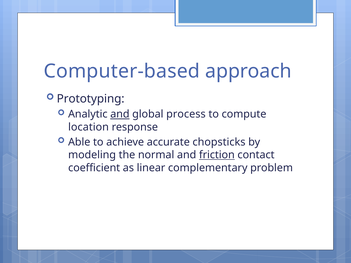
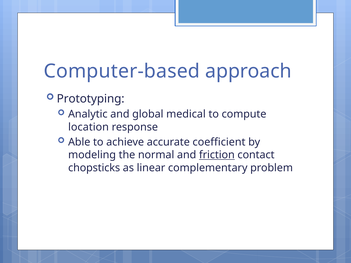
and underline: present -> none (120, 114)
process: process -> medical (186, 114)
chopsticks: chopsticks -> coefficient (219, 142)
coefficient: coefficient -> chopsticks (94, 168)
